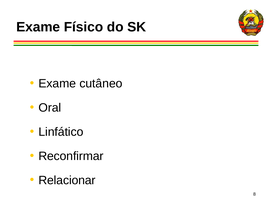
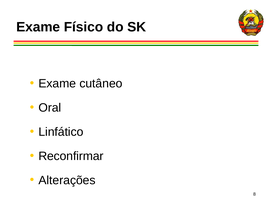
Relacionar: Relacionar -> Alterações (67, 180)
